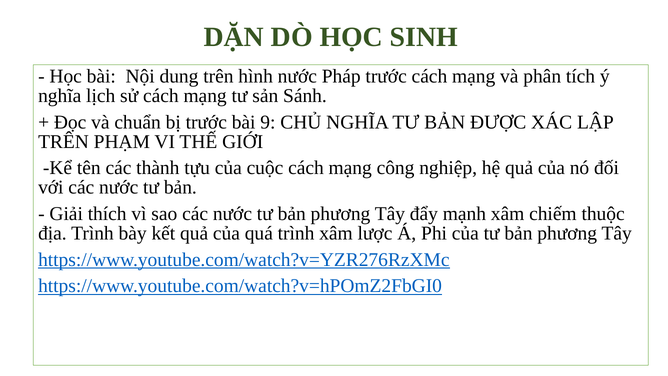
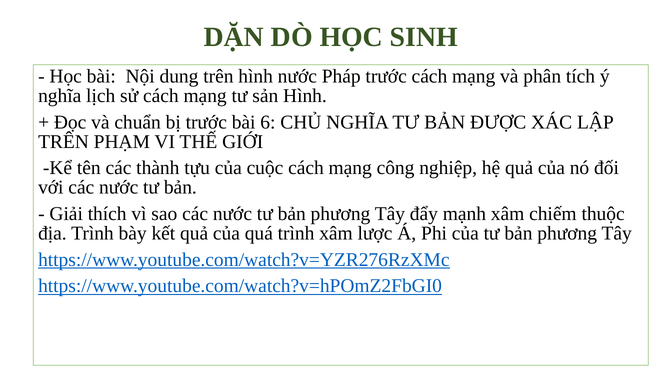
sản Sánh: Sánh -> Hình (305, 96)
9: 9 -> 6 (268, 122)
